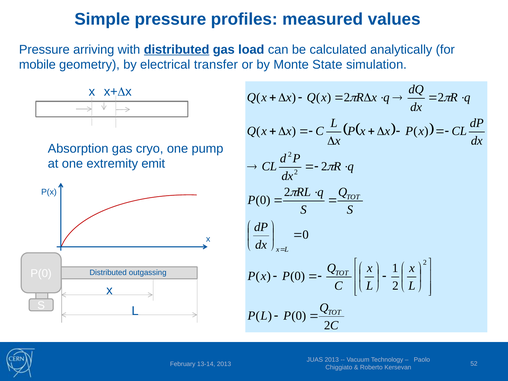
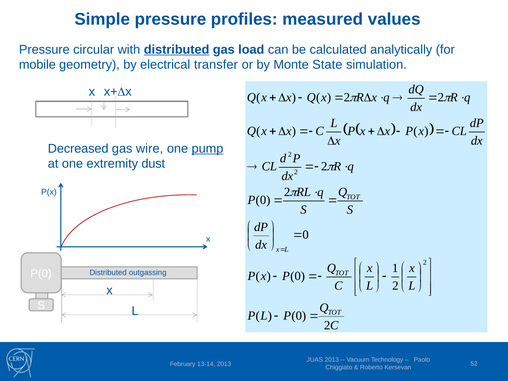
arriving: arriving -> circular (94, 50)
Absorption: Absorption -> Decreased (78, 149)
cryo: cryo -> wire (150, 149)
pump underline: none -> present (208, 149)
emit: emit -> dust (153, 164)
